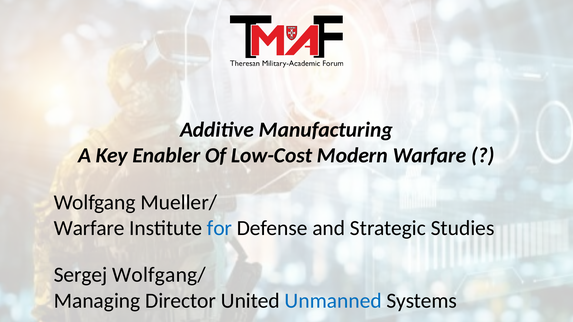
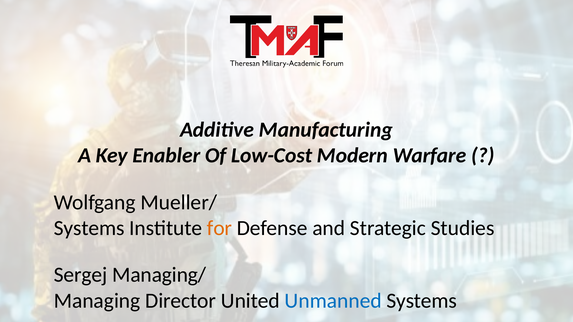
Warfare: Warfare -> Systems (89, 228)
for colour: blue -> orange (220, 228)
Wolfgang/: Wolfgang/ -> Managing/ (159, 275)
